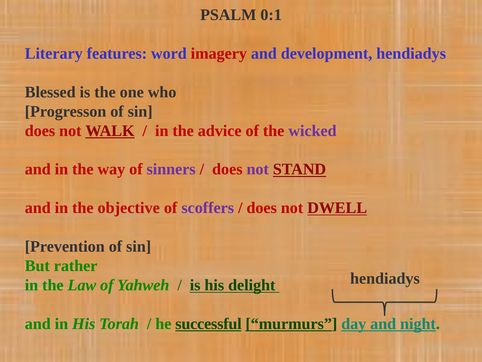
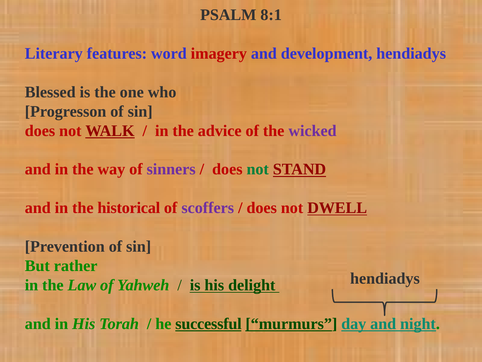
0:1: 0:1 -> 8:1 (271, 15)
not colour: purple -> green (258, 169)
objective: objective -> historical (129, 208)
